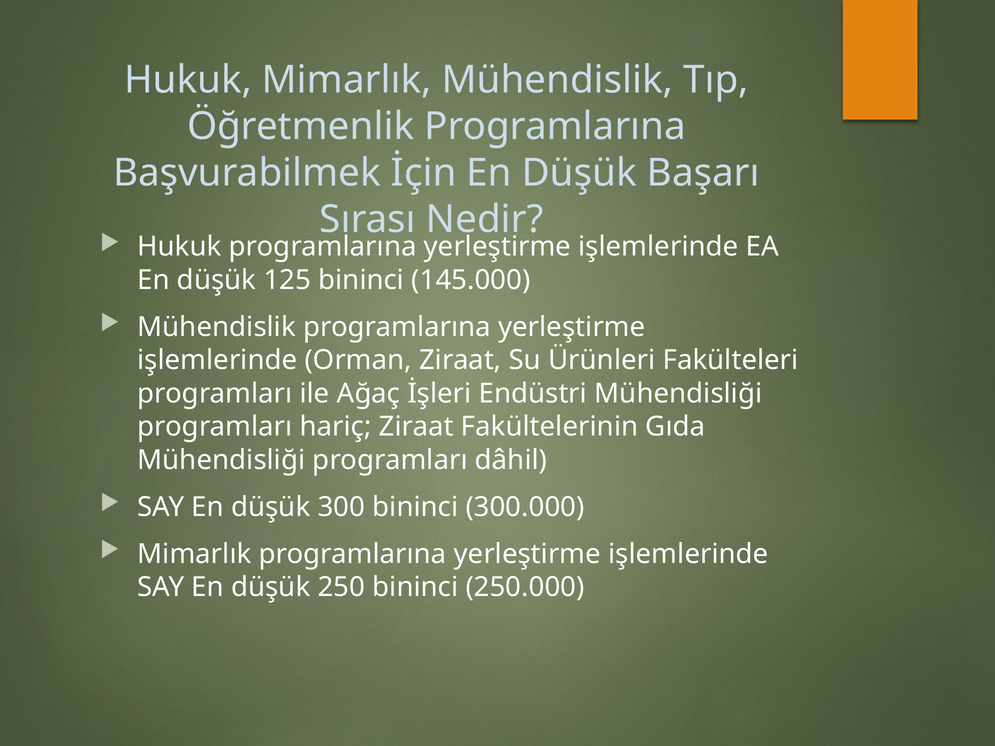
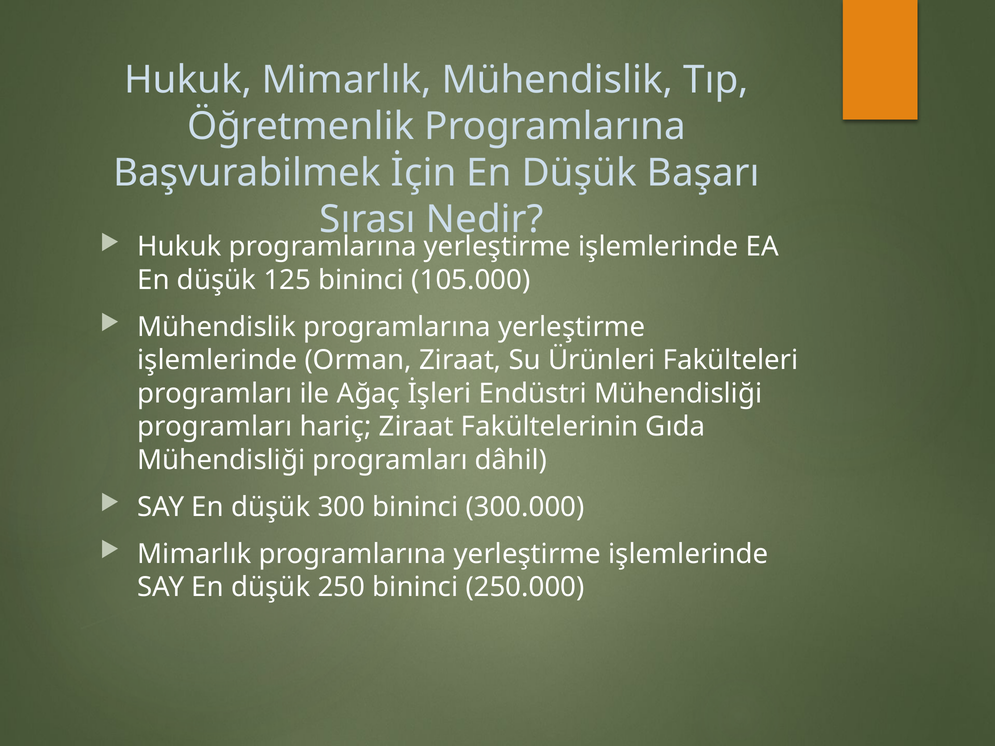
145.000: 145.000 -> 105.000 (471, 280)
